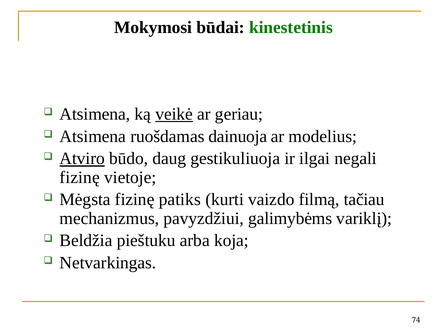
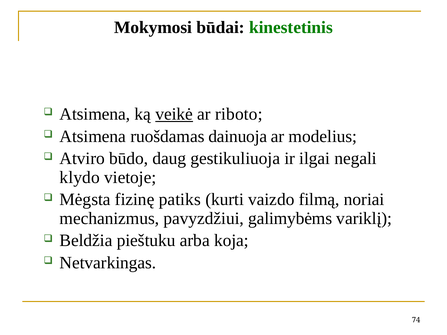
geriau: geriau -> riboto (239, 114)
Atviro underline: present -> none (82, 159)
fizinę: fizinę -> klydo (80, 177)
tačiau: tačiau -> noriai (364, 200)
